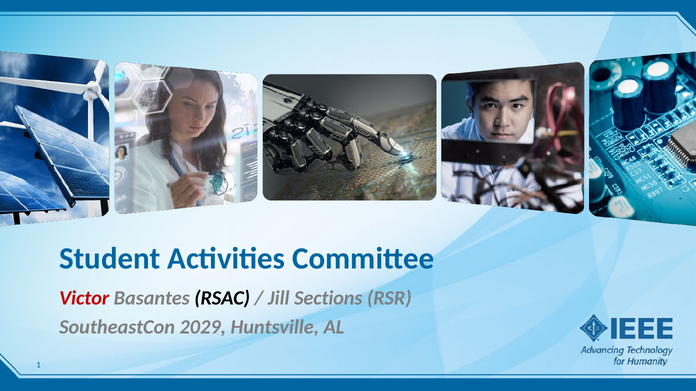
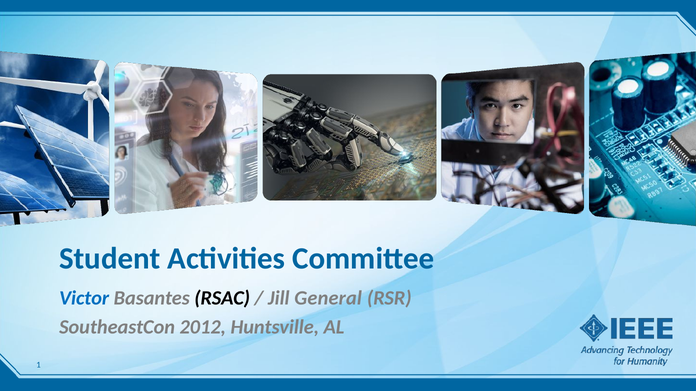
Victor colour: red -> blue (84, 298)
Sections: Sections -> General (328, 298)
2029: 2029 -> 2012 (203, 327)
